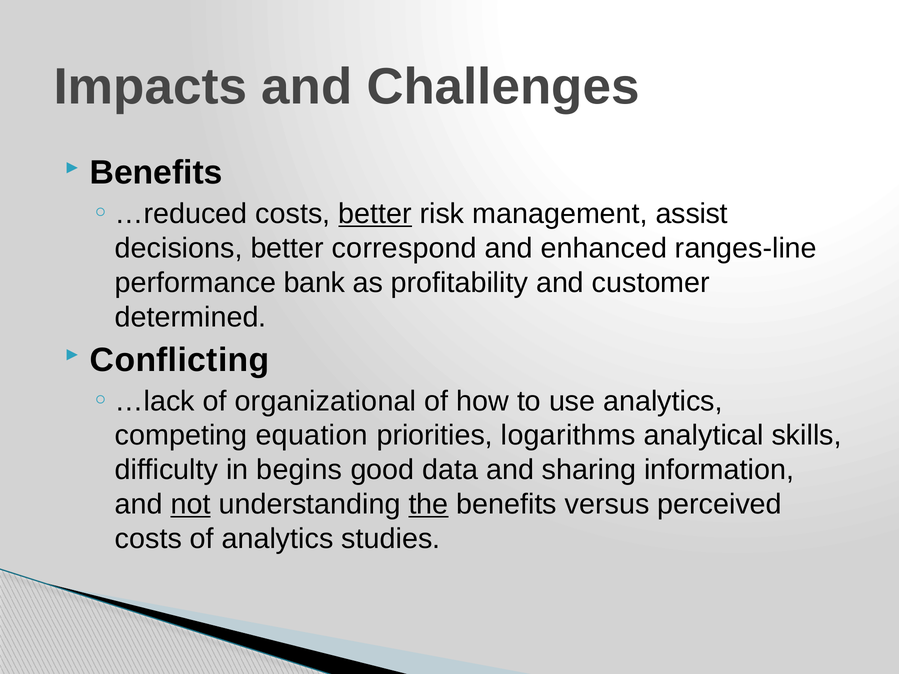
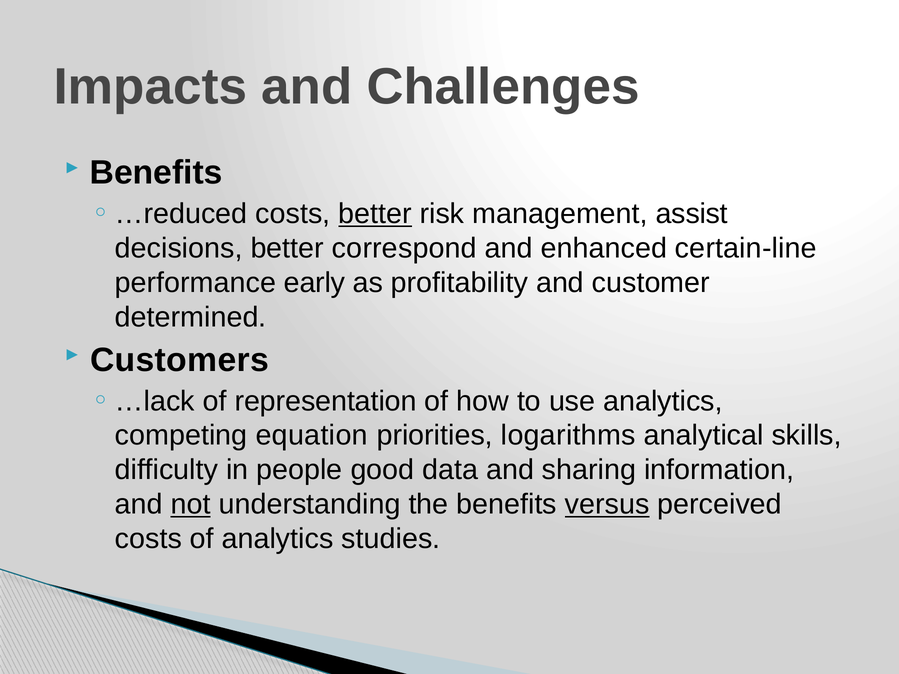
ranges-line: ranges-line -> certain-line (746, 248)
bank: bank -> early (314, 283)
Conflicting: Conflicting -> Customers (180, 360)
organizational: organizational -> representation (326, 401)
begins: begins -> people (299, 470)
the underline: present -> none (428, 505)
versus underline: none -> present (607, 505)
